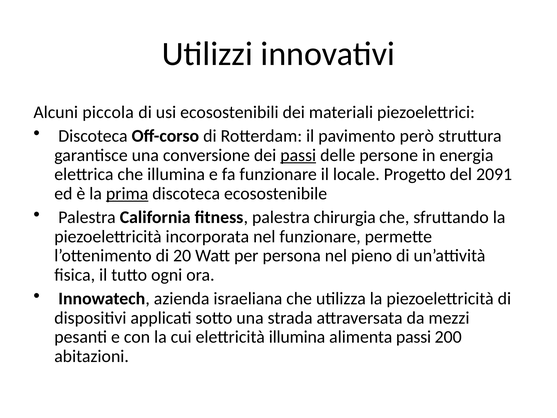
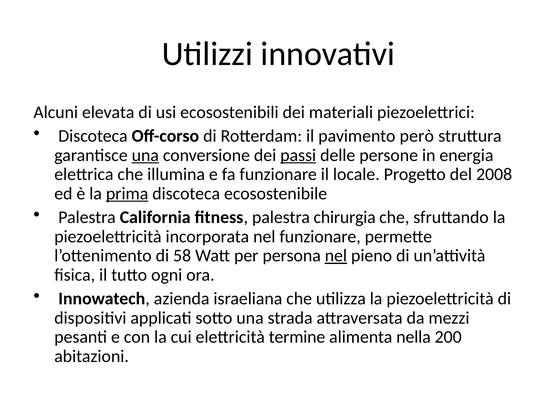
piccola: piccola -> elevata (108, 112)
una underline: none -> present (145, 155)
2091: 2091 -> 2008 (494, 174)
20: 20 -> 58 (182, 256)
nel underline: none -> present (336, 256)
elettricità illumina: illumina -> termine (297, 337)
alimenta passi: passi -> nella (414, 337)
